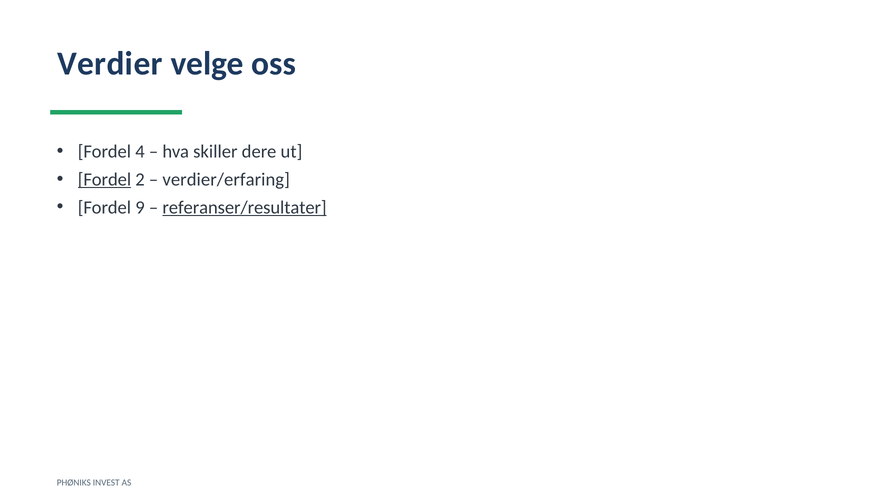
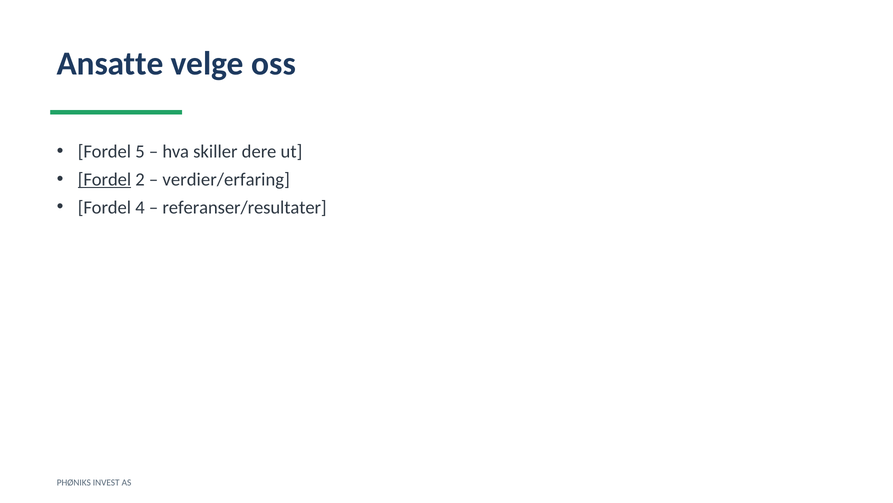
Verdier: Verdier -> Ansatte (110, 64)
4: 4 -> 5 (140, 151)
9: 9 -> 4 (140, 207)
referanser/resultater underline: present -> none (245, 207)
